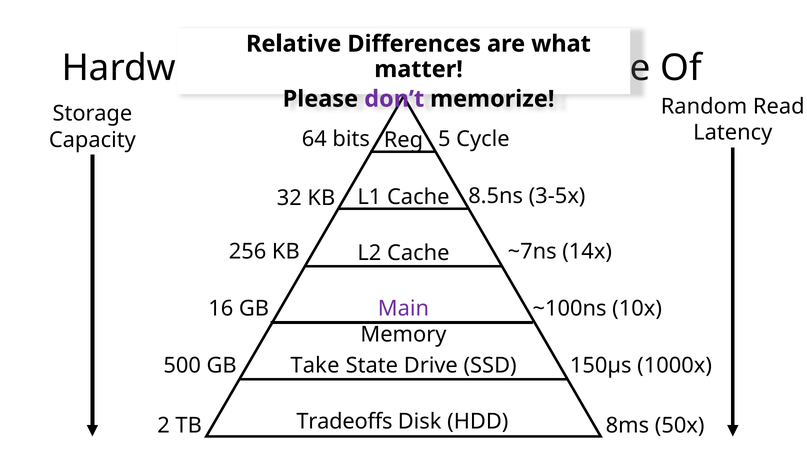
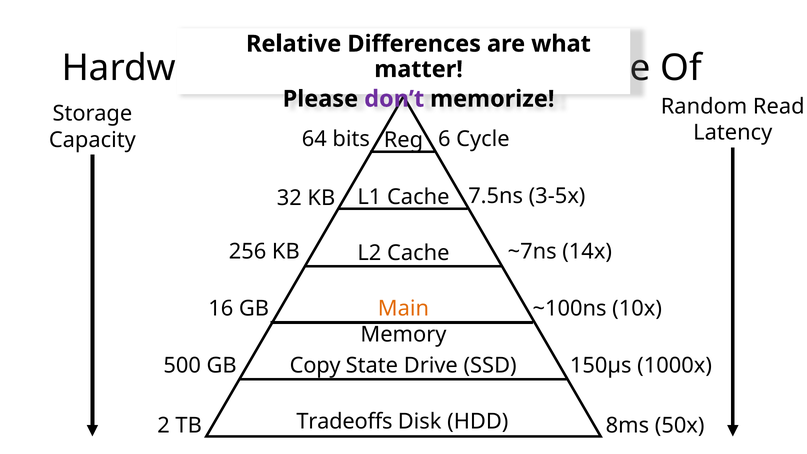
5: 5 -> 6 (444, 139)
8.5ns: 8.5ns -> 7.5ns (496, 196)
Main colour: purple -> orange (403, 308)
Take: Take -> Copy (315, 365)
